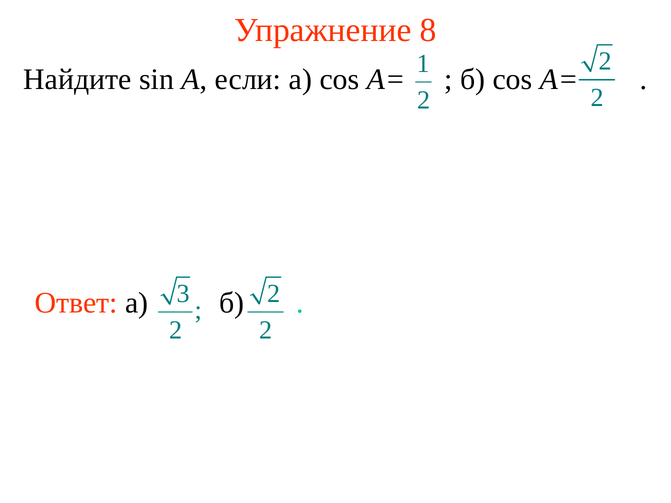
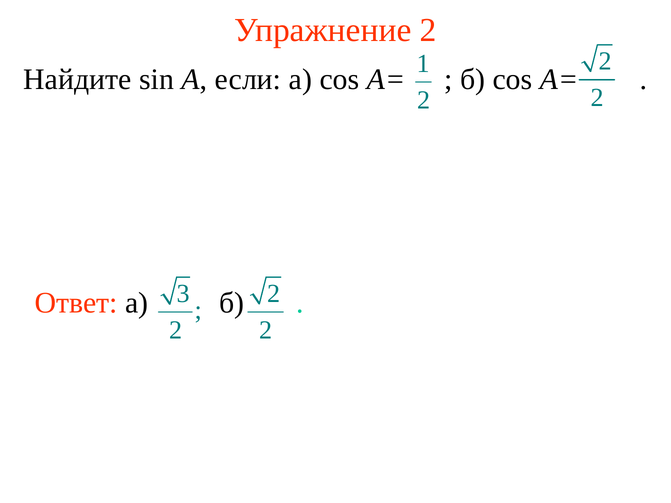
Упражнение 8: 8 -> 2 (428, 30)
